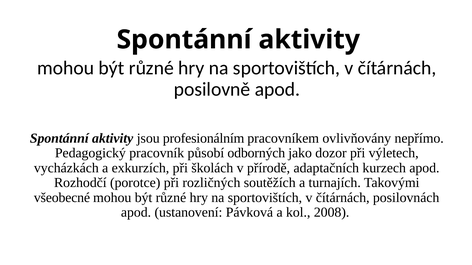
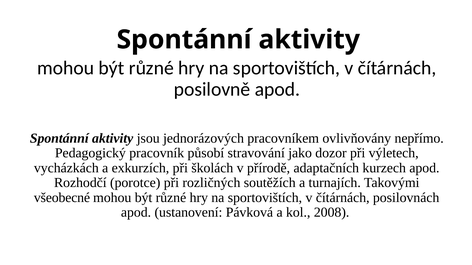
profesionálním: profesionálním -> jednorázových (204, 139)
odborných: odborných -> stravování (256, 153)
